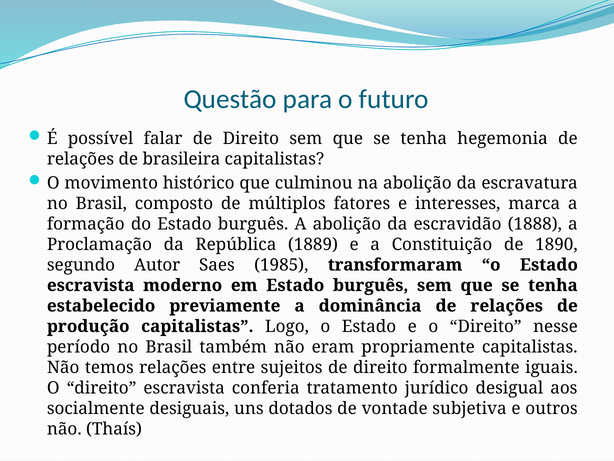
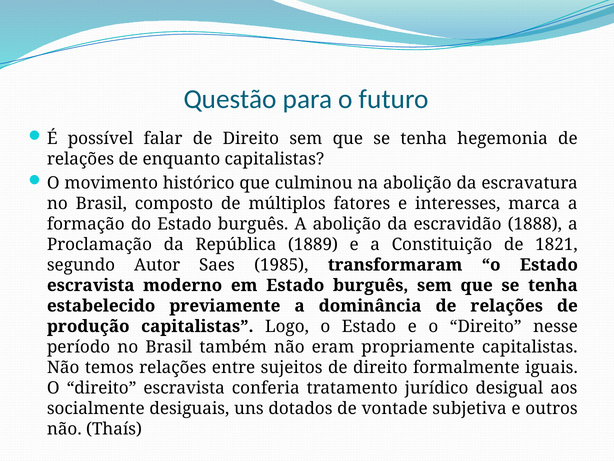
brasileira: brasileira -> enquanto (181, 159)
1890: 1890 -> 1821 (556, 244)
